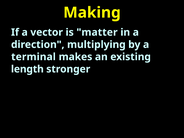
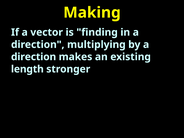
matter: matter -> finding (97, 32)
terminal: terminal -> direction (34, 57)
